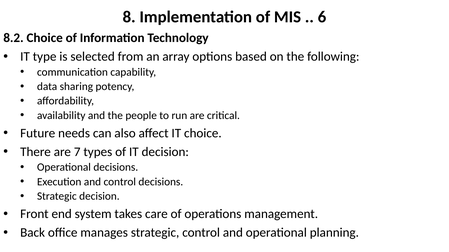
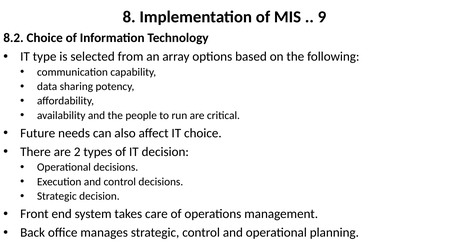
6: 6 -> 9 (322, 17)
7: 7 -> 2 (77, 152)
